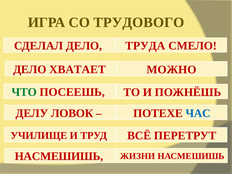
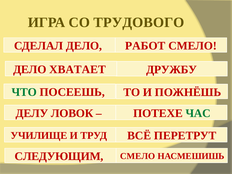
ТРУДА: ТРУДА -> РАБОТ (145, 46)
МОЖНО: МОЖНО -> ДРУЖБУ (172, 70)
ЧАС colour: blue -> green (198, 113)
НАСМЕШИШЬ: НАСМЕШИШЬ -> СЛЕДУЮЩИМ (59, 156)
ЖИЗНИ: ЖИЗНИ -> СМЕЛО (138, 156)
